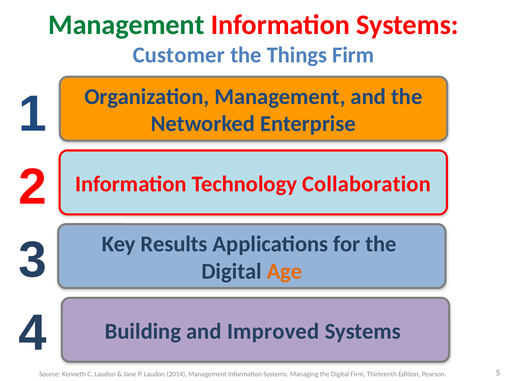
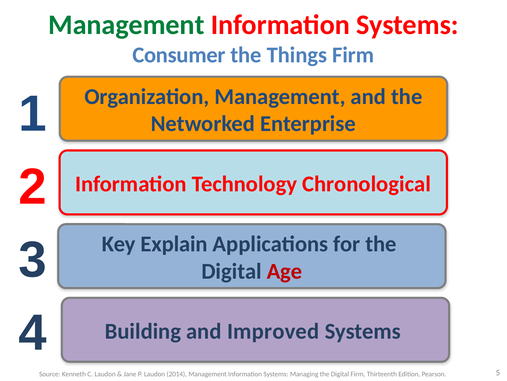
Customer: Customer -> Consumer (179, 55)
Collaboration: Collaboration -> Chronological (367, 184)
Results: Results -> Explain (174, 244)
Age colour: orange -> red (284, 271)
